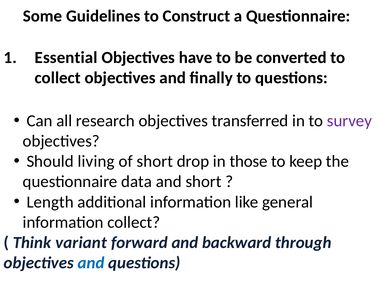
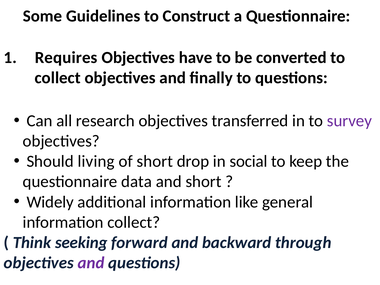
Essential: Essential -> Requires (66, 58)
those: those -> social (248, 161)
Length: Length -> Widely (50, 202)
variant: variant -> seeking (81, 242)
and colour: blue -> purple (91, 263)
